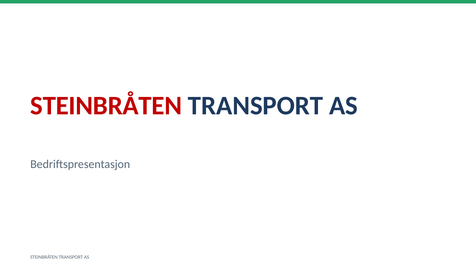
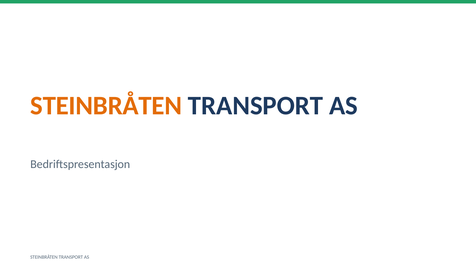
STEINBRÅTEN colour: red -> orange (106, 106)
